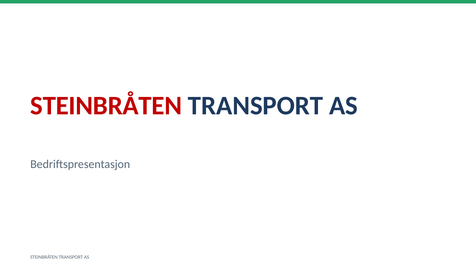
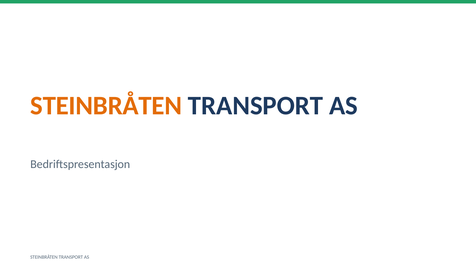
STEINBRÅTEN colour: red -> orange (106, 106)
